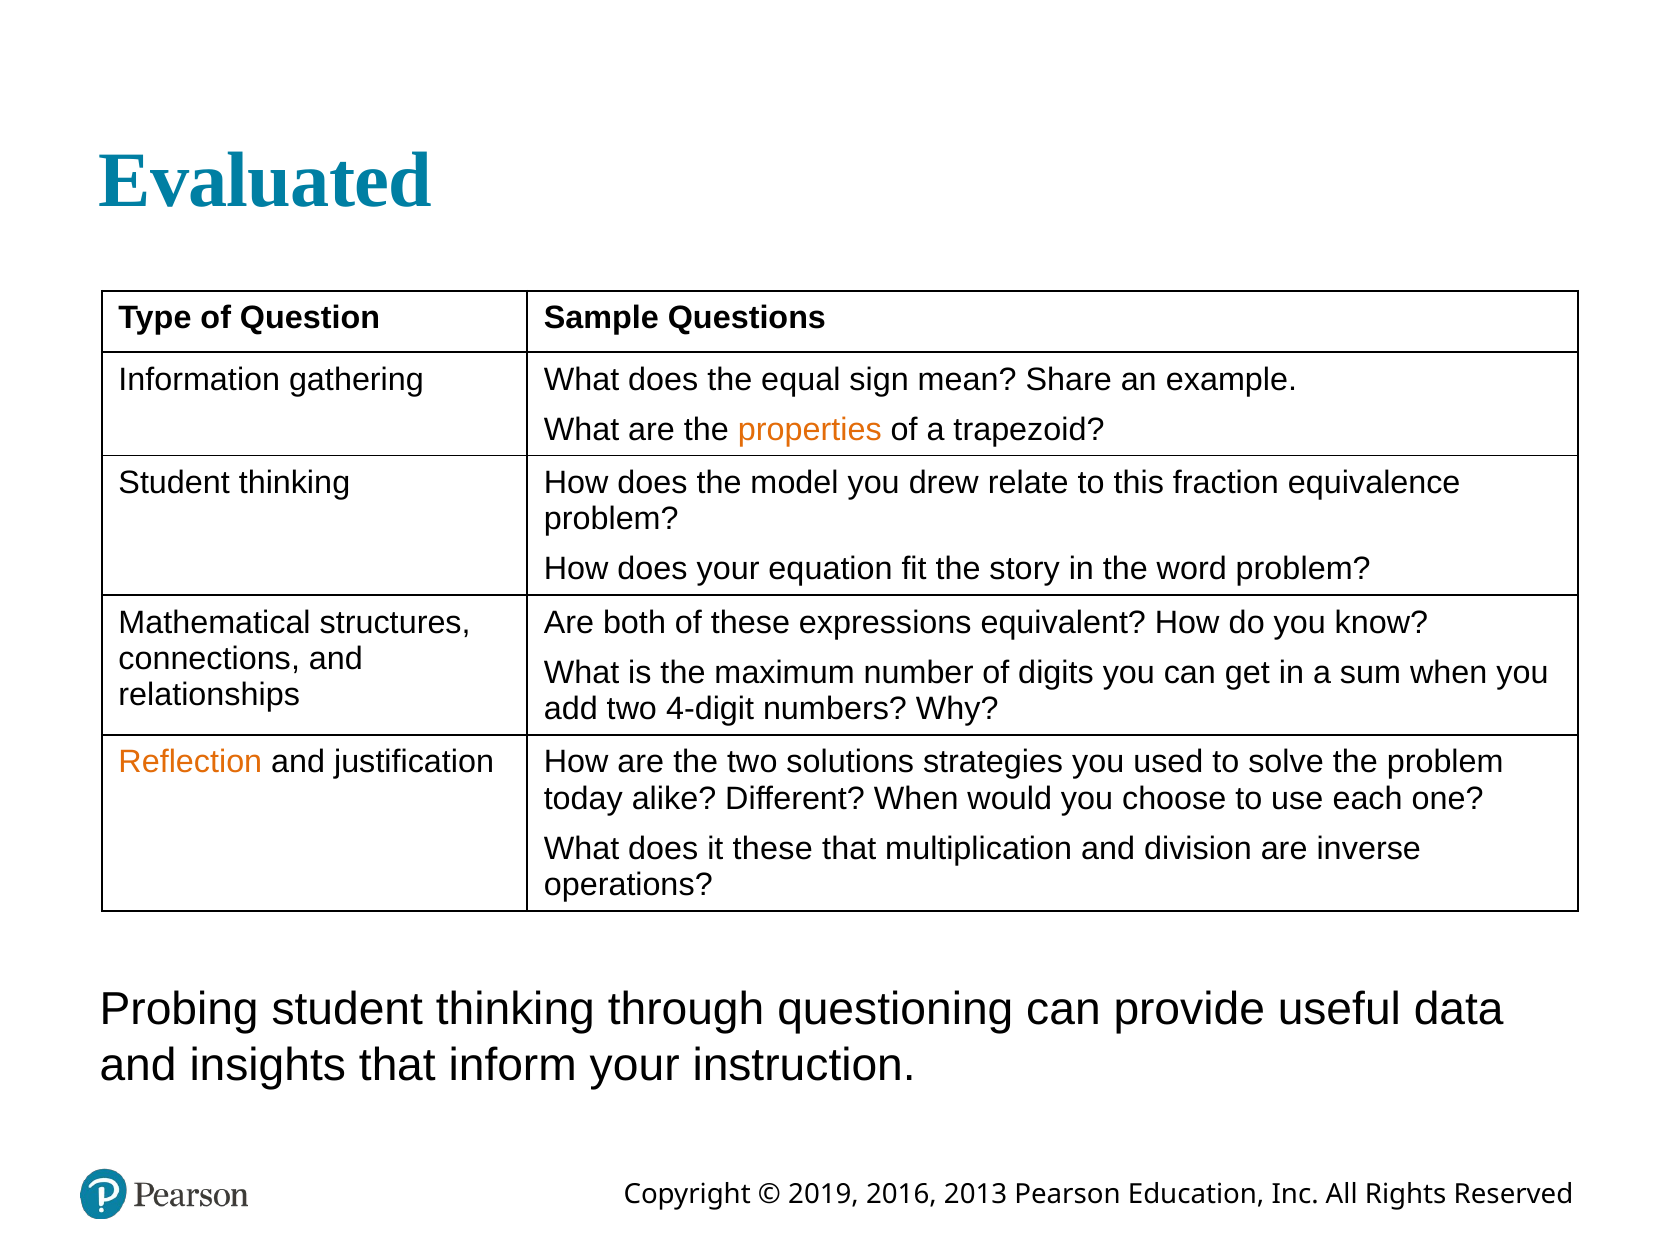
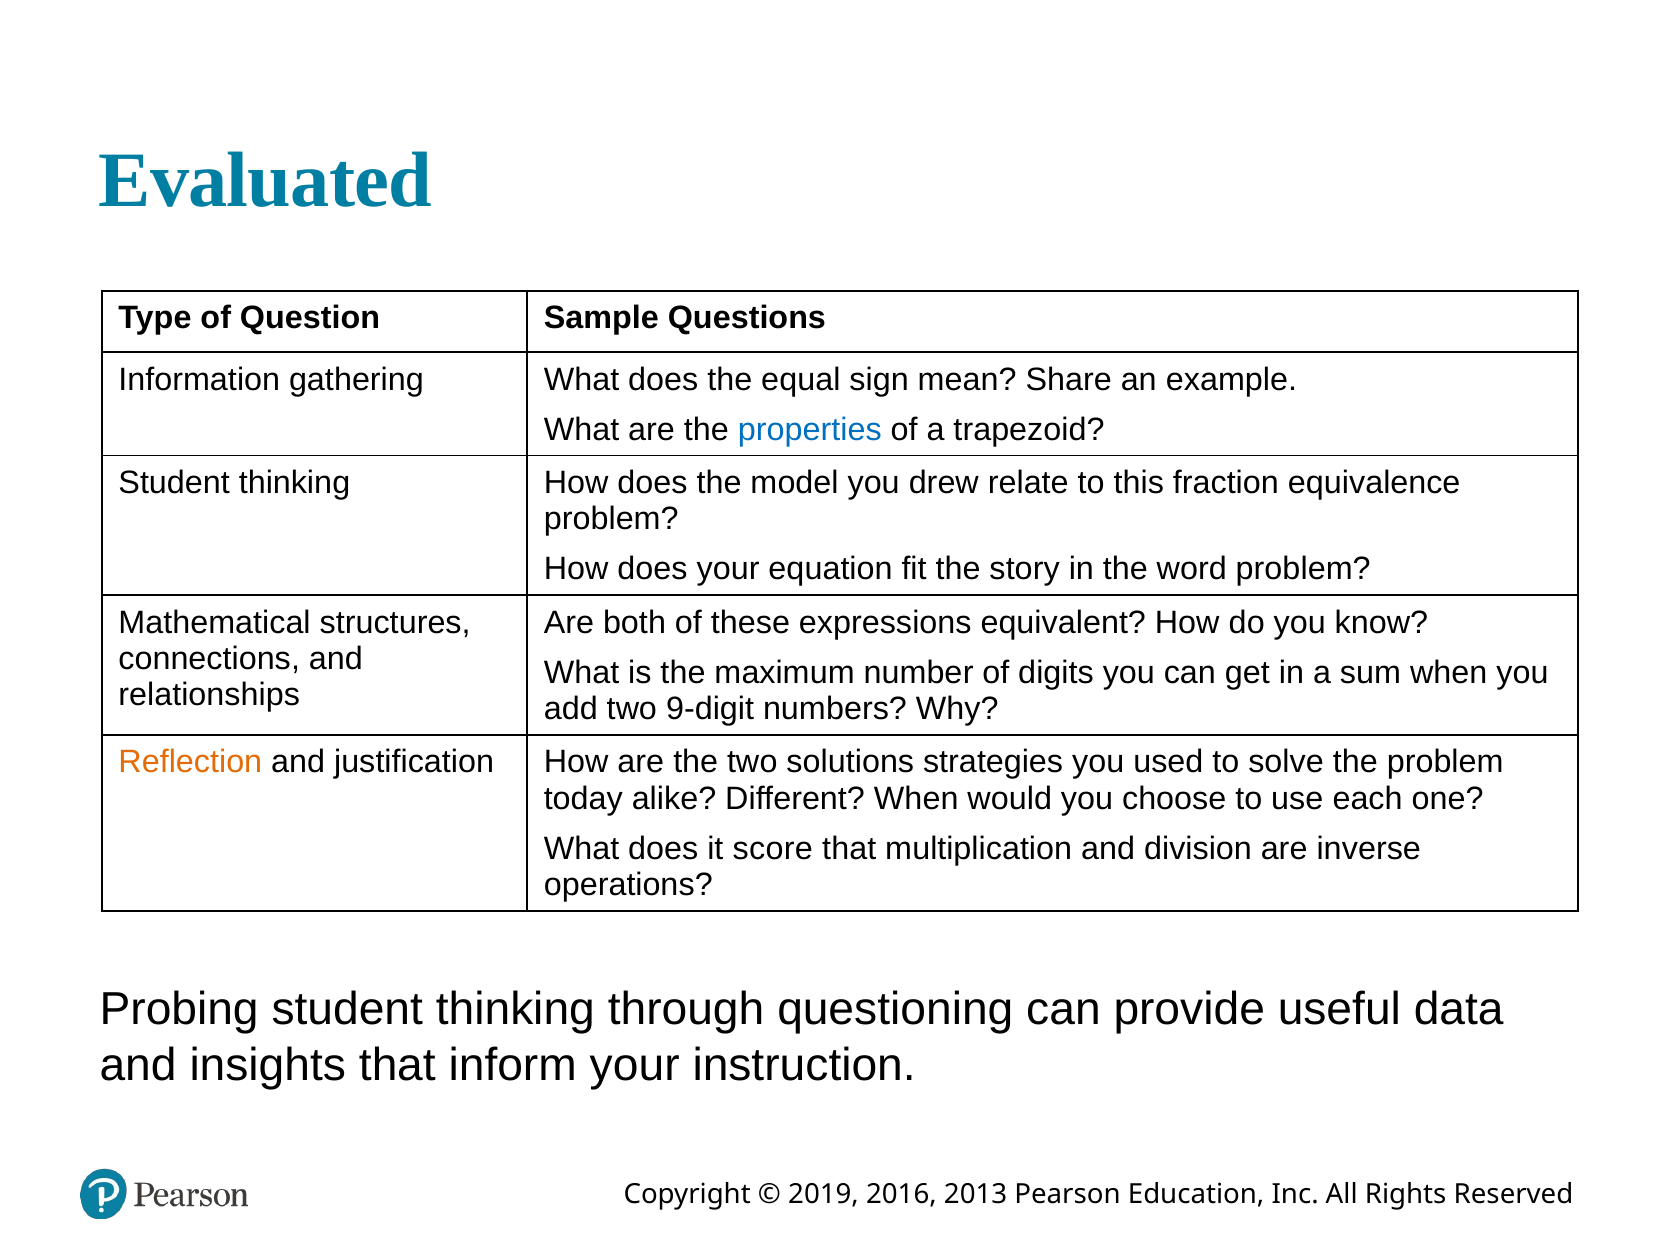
properties colour: orange -> blue (810, 429)
4-digit: 4-digit -> 9-digit (710, 709)
it these: these -> score (773, 848)
